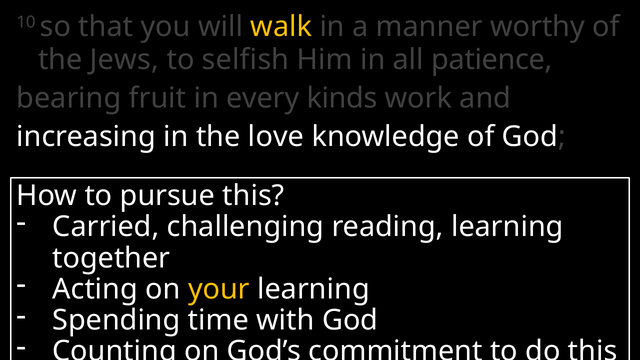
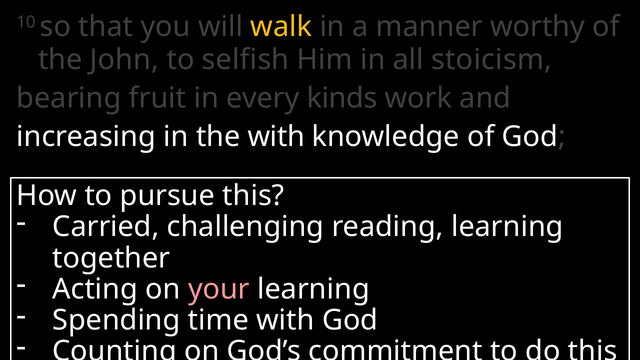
Jews: Jews -> John (124, 60)
patience: patience -> stoicism (492, 60)
the love: love -> with (276, 137)
your colour: yellow -> pink (219, 289)
